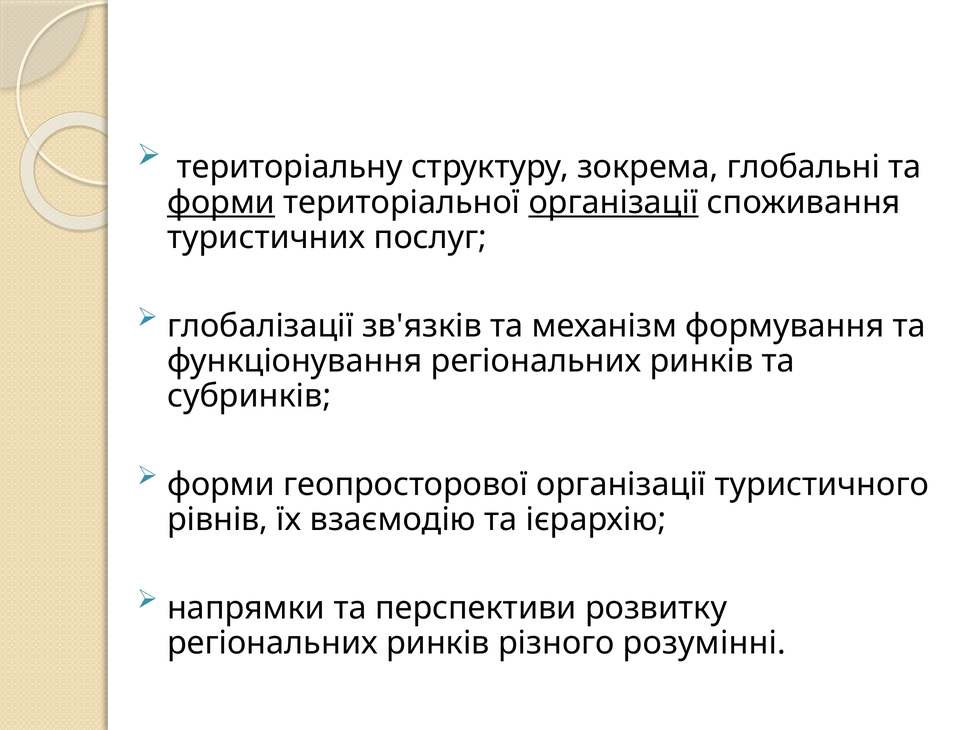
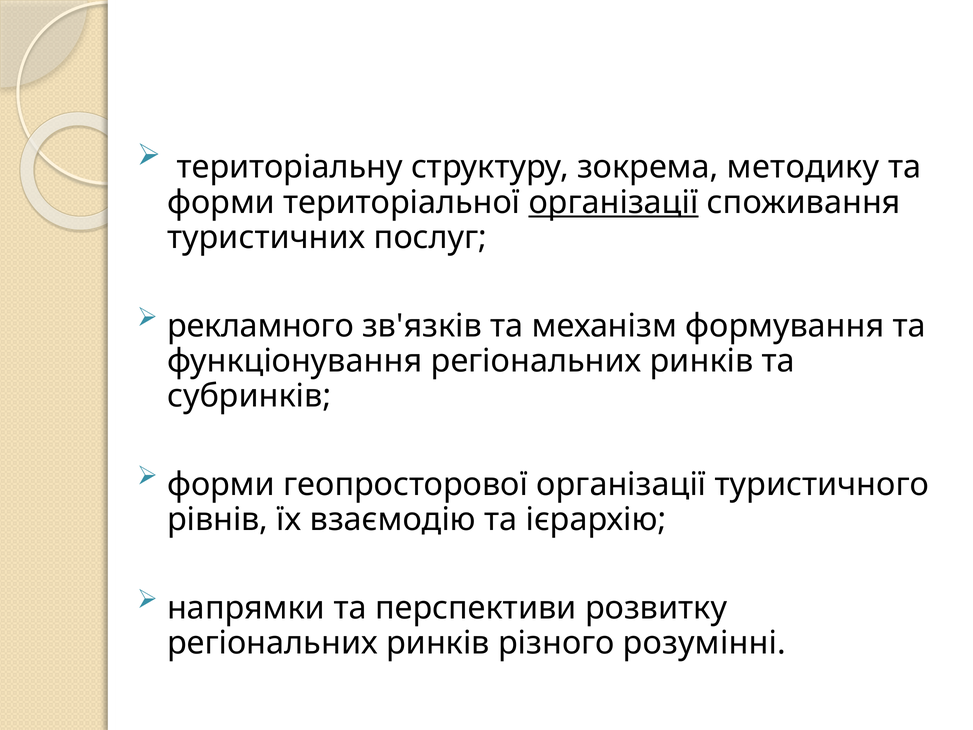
глобальні: глобальні -> методику (803, 167)
форми underline: present -> none (221, 202)
глобалізації: глобалізації -> рекламного (261, 326)
